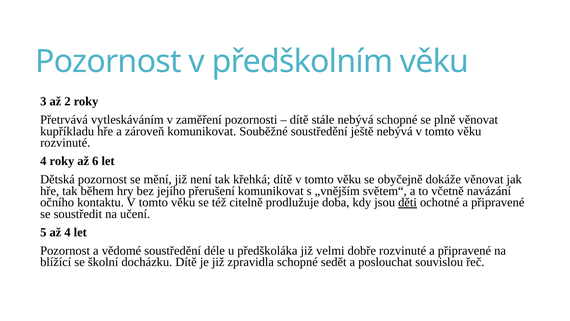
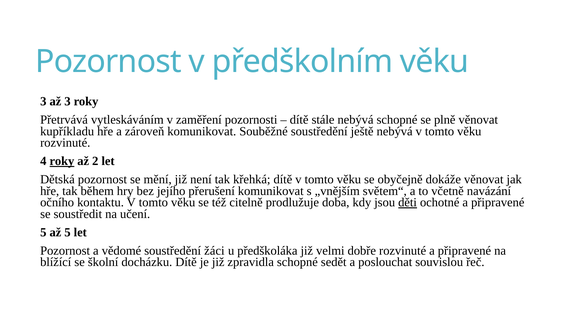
až 2: 2 -> 3 (67, 101)
roky underline: none -> present (62, 161)
6: 6 -> 2 (95, 161)
až 4: 4 -> 5 (67, 232)
déle: déle -> žáci (214, 250)
